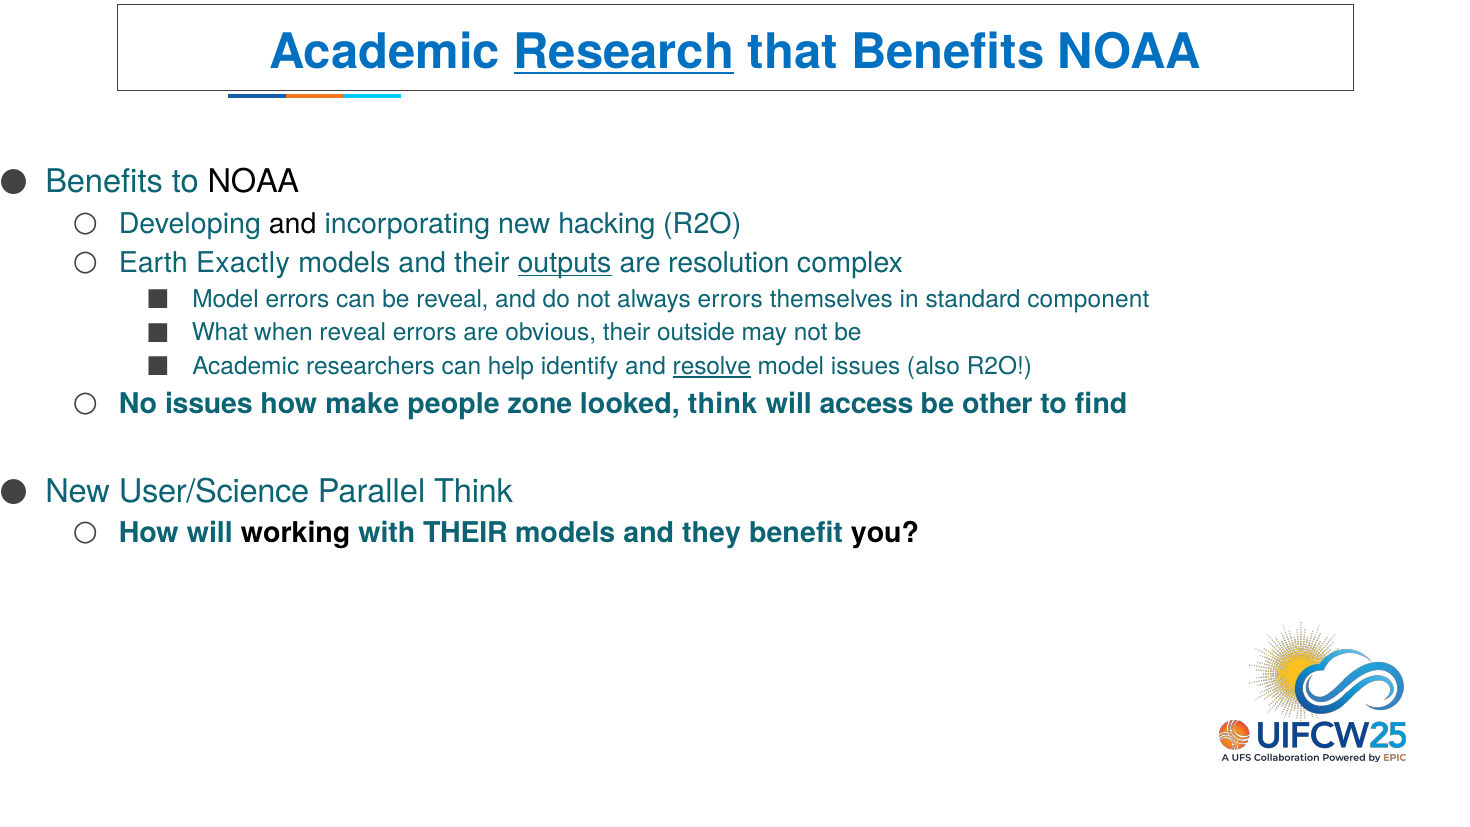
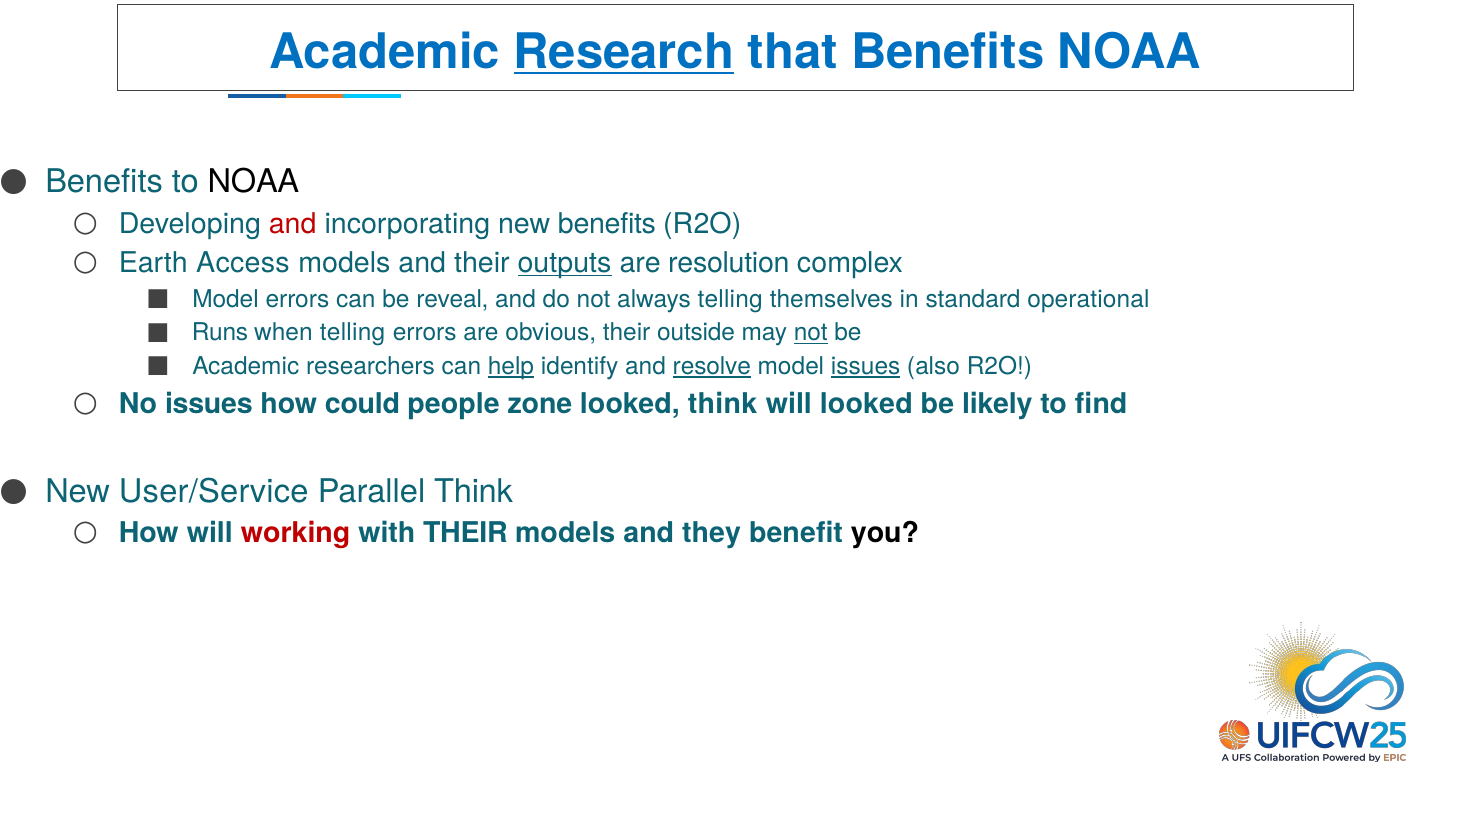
and colour: black -> red (293, 224)
new hacking: hacking -> benefits (607, 224)
Exactly: Exactly -> Access (243, 263)
always errors: errors -> telling (730, 299)
component: component -> operational (1088, 299)
What: What -> Runs (220, 333)
when reveal: reveal -> telling (353, 333)
not underline: none -> present (811, 333)
help underline: none -> present (511, 367)
issues underline: none -> present (866, 367)
make: make -> could (362, 404)
will access: access -> looked (866, 404)
other: other -> likely (997, 404)
User/Science: User/Science -> User/Service (214, 492)
working colour: black -> red (296, 533)
